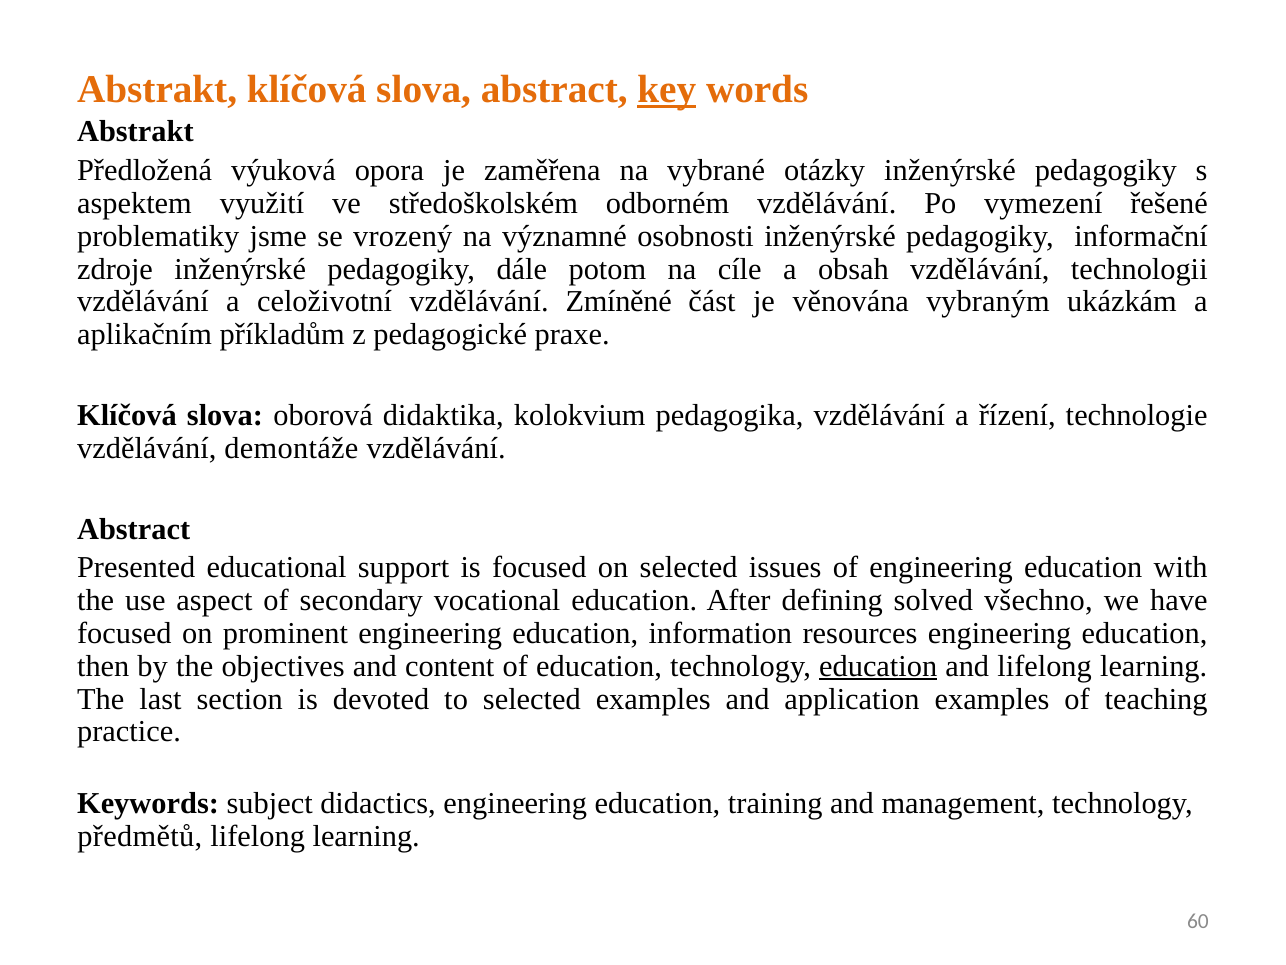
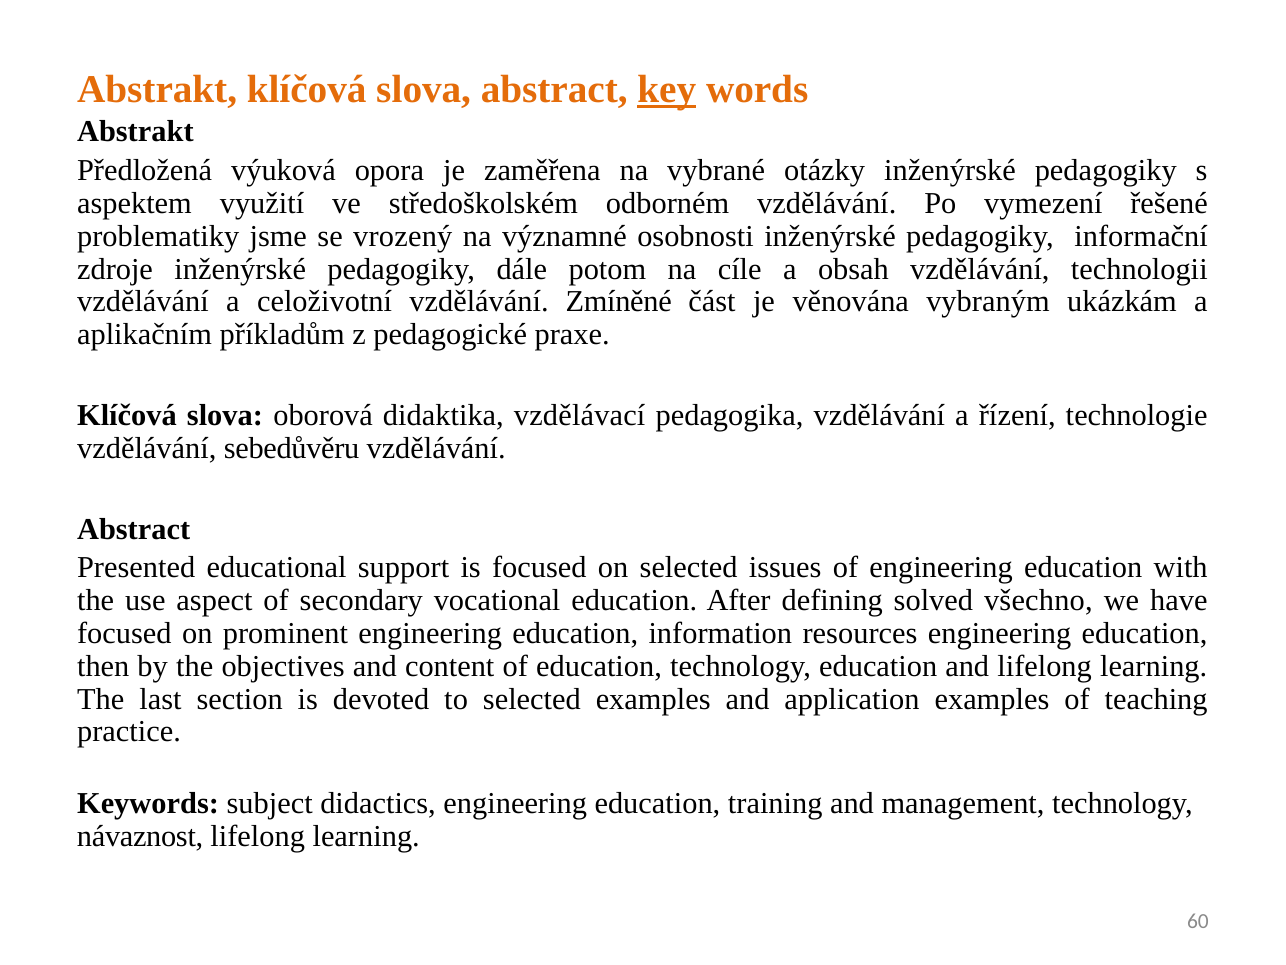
kolokvium: kolokvium -> vzdělávací (580, 415)
demontáže: demontáže -> sebedůvěru (292, 448)
education underline: present -> none (878, 666)
předmětů: předmětů -> návaznost (140, 836)
